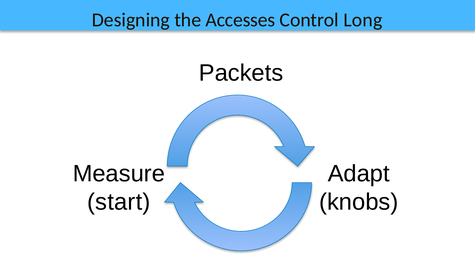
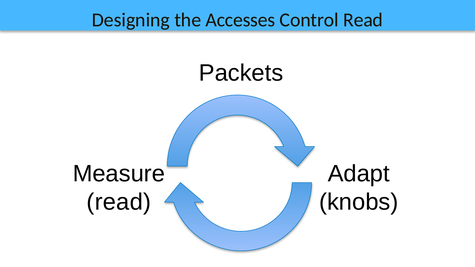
Control Long: Long -> Read (363, 20)
start: start -> read (119, 202)
